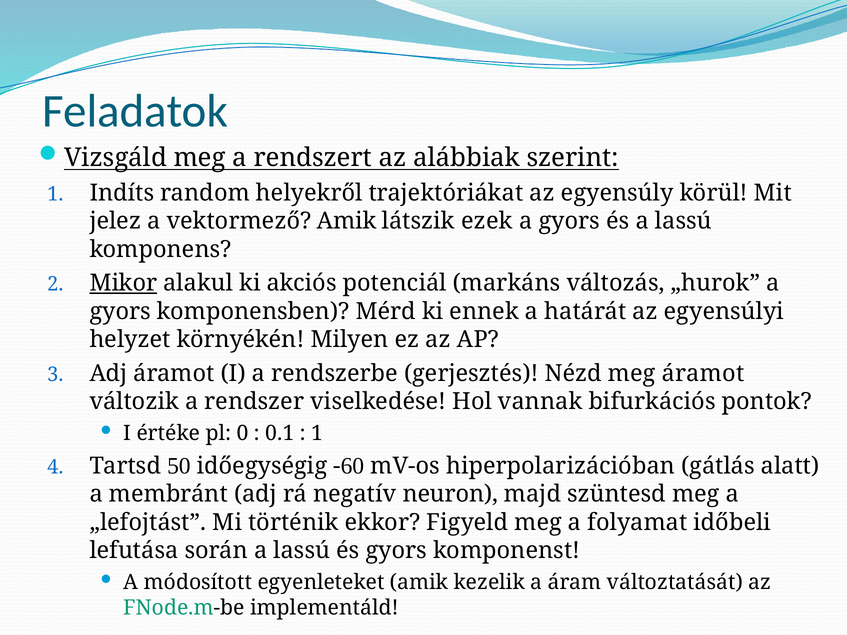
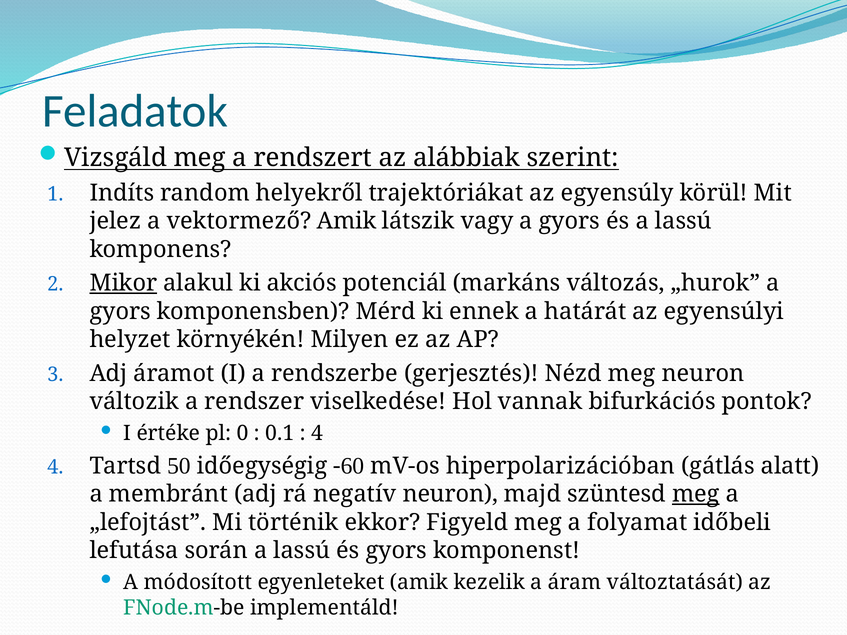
ezek: ezek -> vagy (487, 221)
meg áramot: áramot -> neuron (703, 374)
1: 1 -> 4 (317, 433)
meg underline: none -> present (696, 494)
